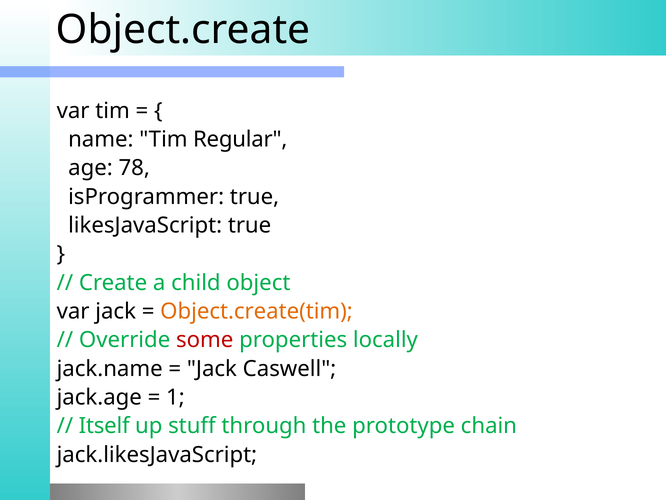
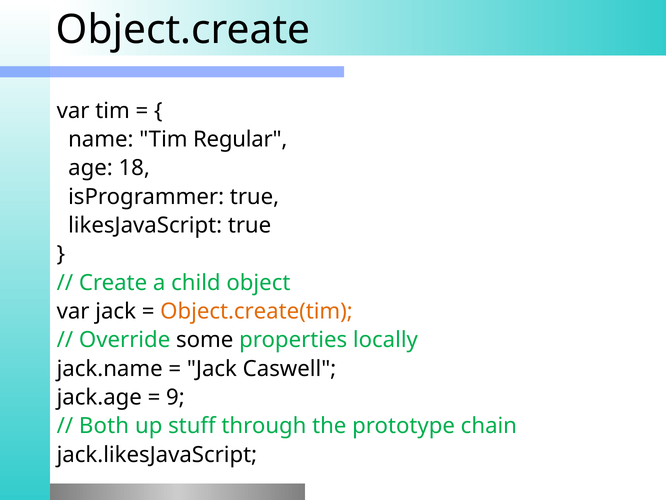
78: 78 -> 18 (134, 168)
some colour: red -> black (205, 340)
1: 1 -> 9 (175, 397)
Itself: Itself -> Both (104, 426)
